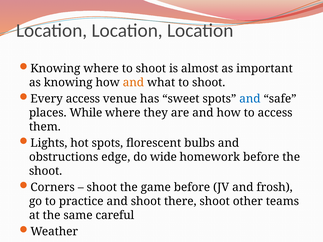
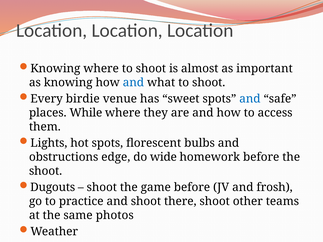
and colour: orange -> blue (133, 83)
Every access: access -> birdie (83, 99)
Corners: Corners -> Dugouts (53, 188)
careful: careful -> photos (115, 215)
